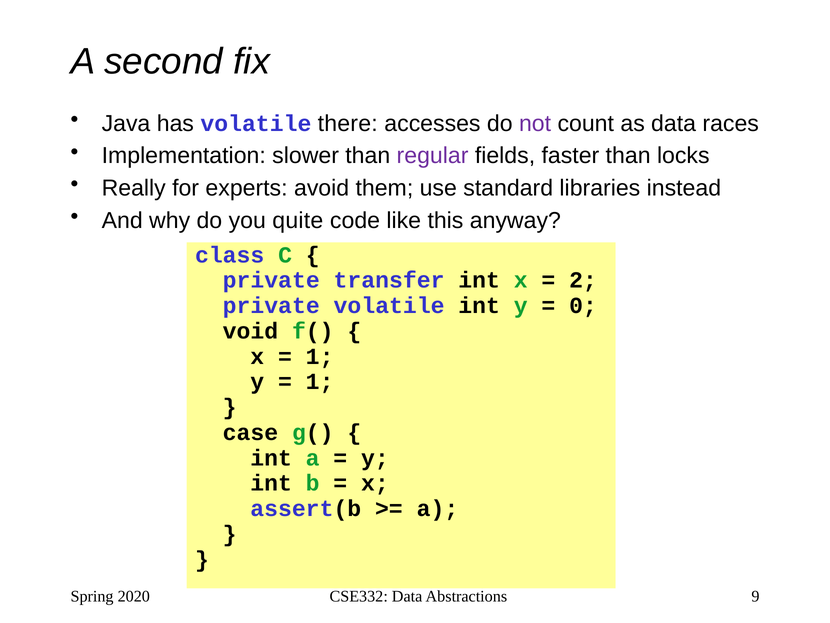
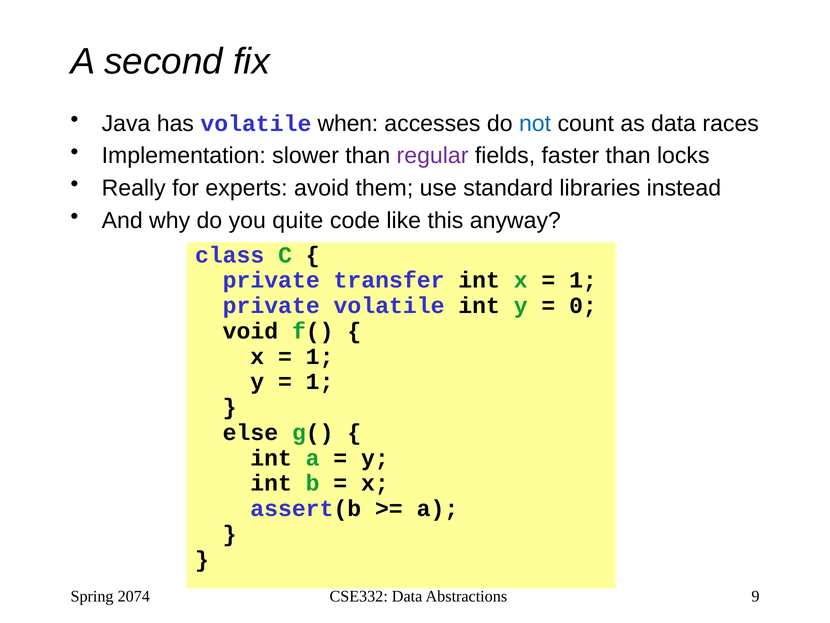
there: there -> when (348, 123)
not colour: purple -> blue (535, 123)
2: 2 -> 1 (583, 280)
case: case -> else (250, 432)
2020: 2020 -> 2074 (134, 596)
